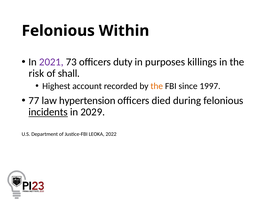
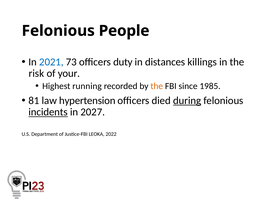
Within: Within -> People (124, 31)
2021 colour: purple -> blue (51, 62)
purposes: purposes -> distances (165, 62)
shall: shall -> your (69, 74)
account: account -> running (87, 86)
1997: 1997 -> 1985 (210, 86)
77: 77 -> 81 (34, 101)
during underline: none -> present (187, 101)
2029: 2029 -> 2027 (93, 112)
